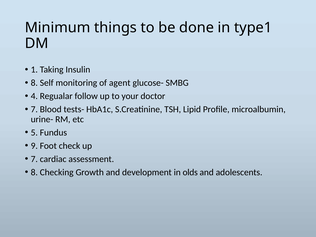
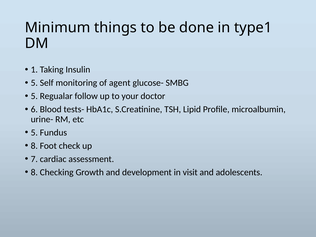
8: 8 -> 5 (34, 83)
4: 4 -> 5 (34, 96)
7: 7 -> 6 (34, 109)
9: 9 -> 8 (34, 146)
olds: olds -> visit (190, 172)
